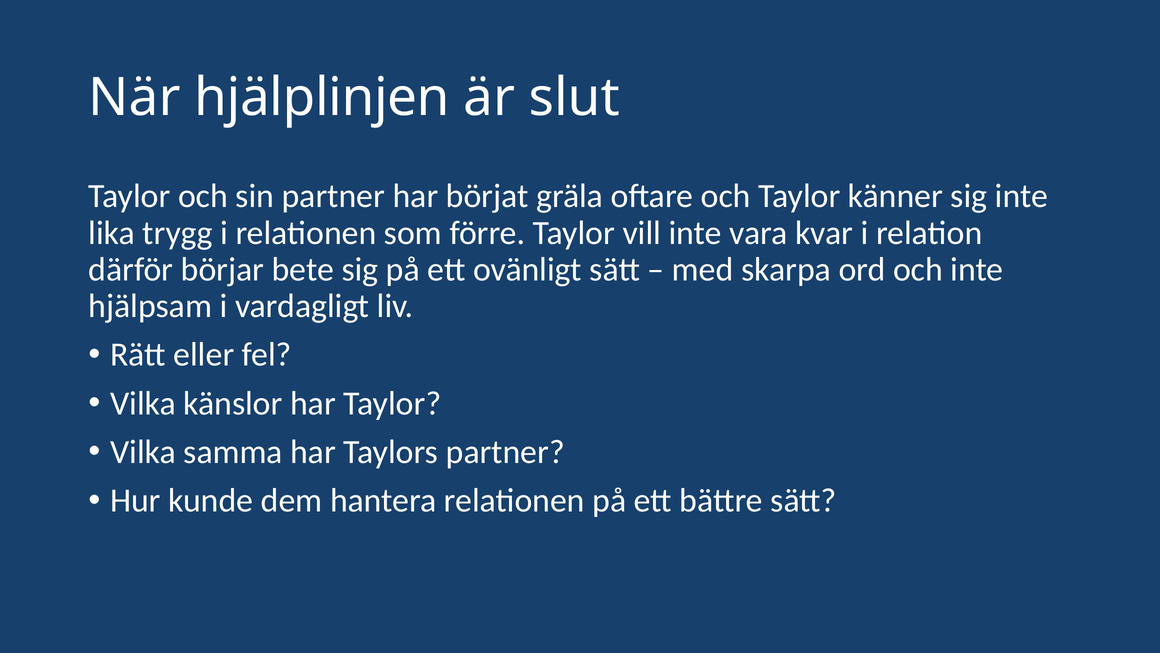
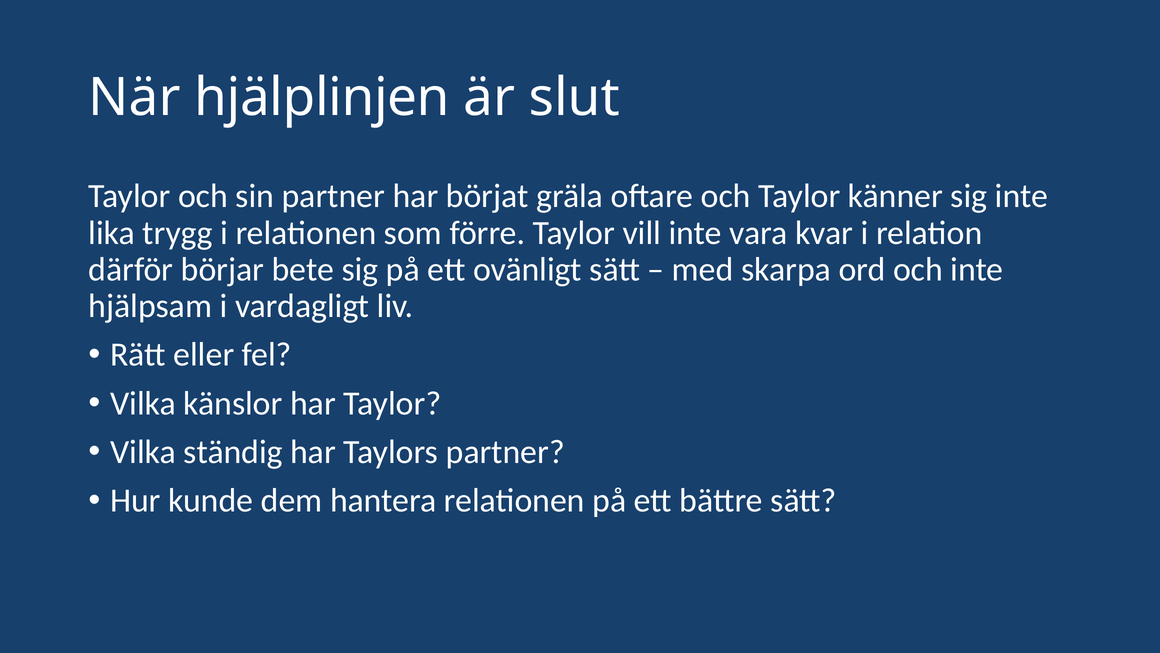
samma: samma -> ständig (233, 452)
